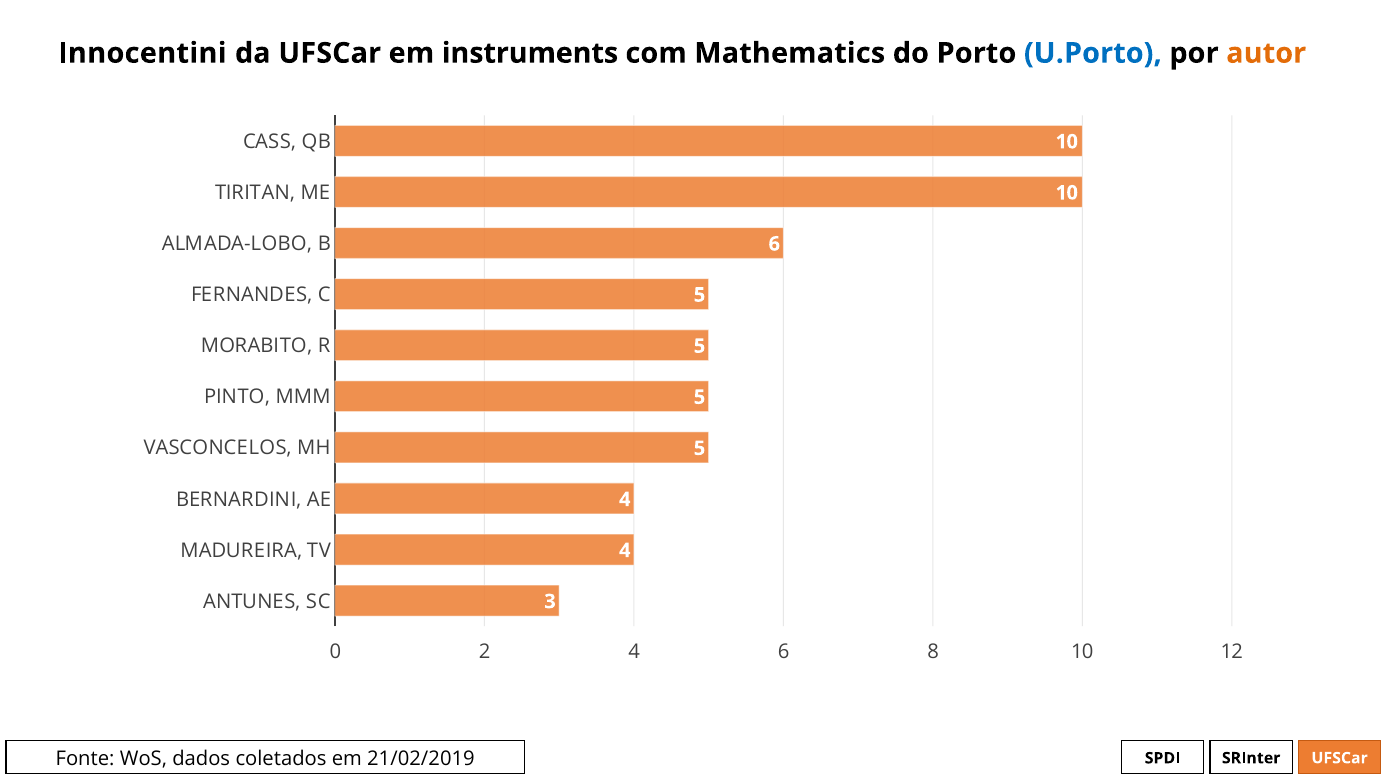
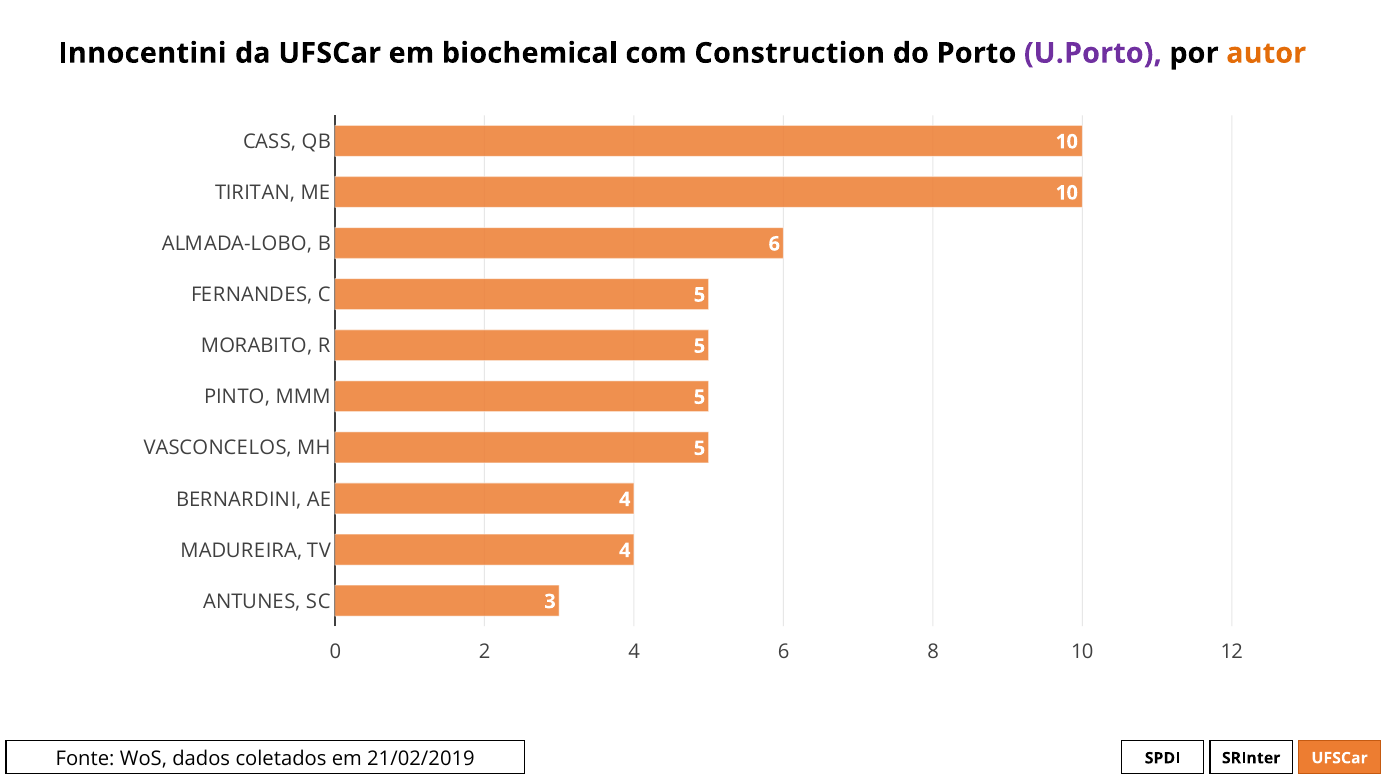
instruments: instruments -> biochemical (530, 53)
Mathematics: Mathematics -> Construction (790, 53)
U.Porto colour: blue -> purple (1093, 53)
